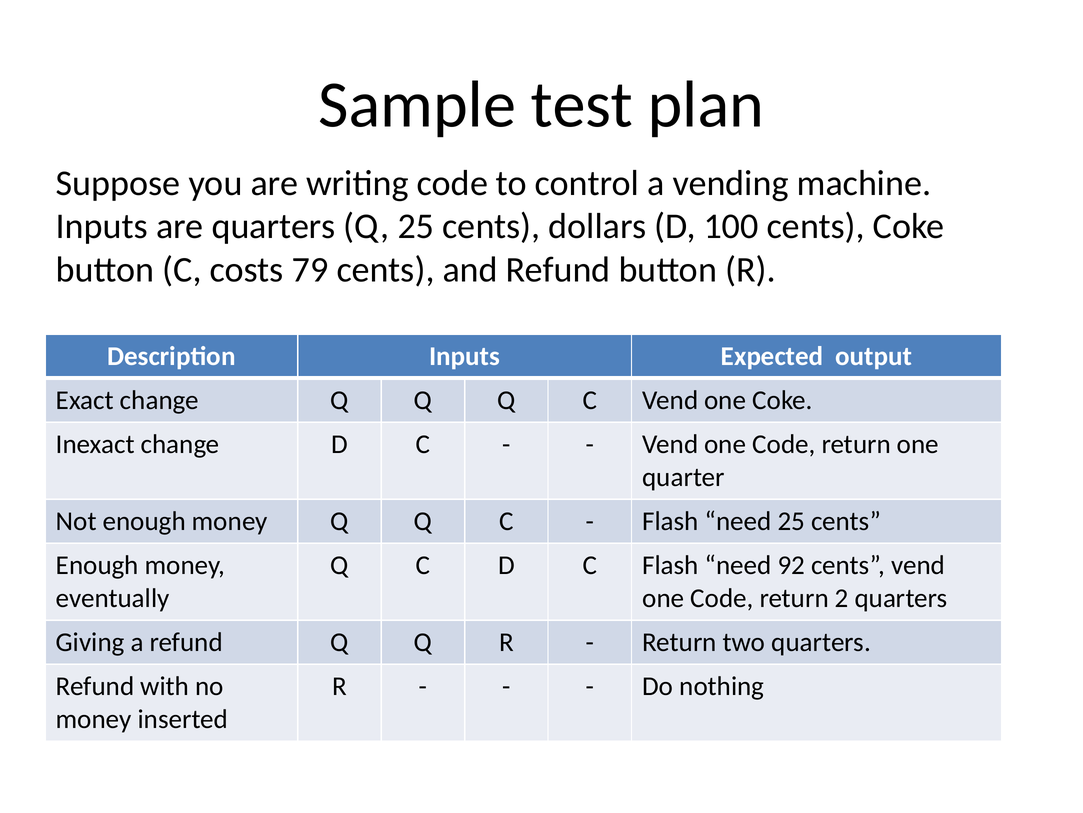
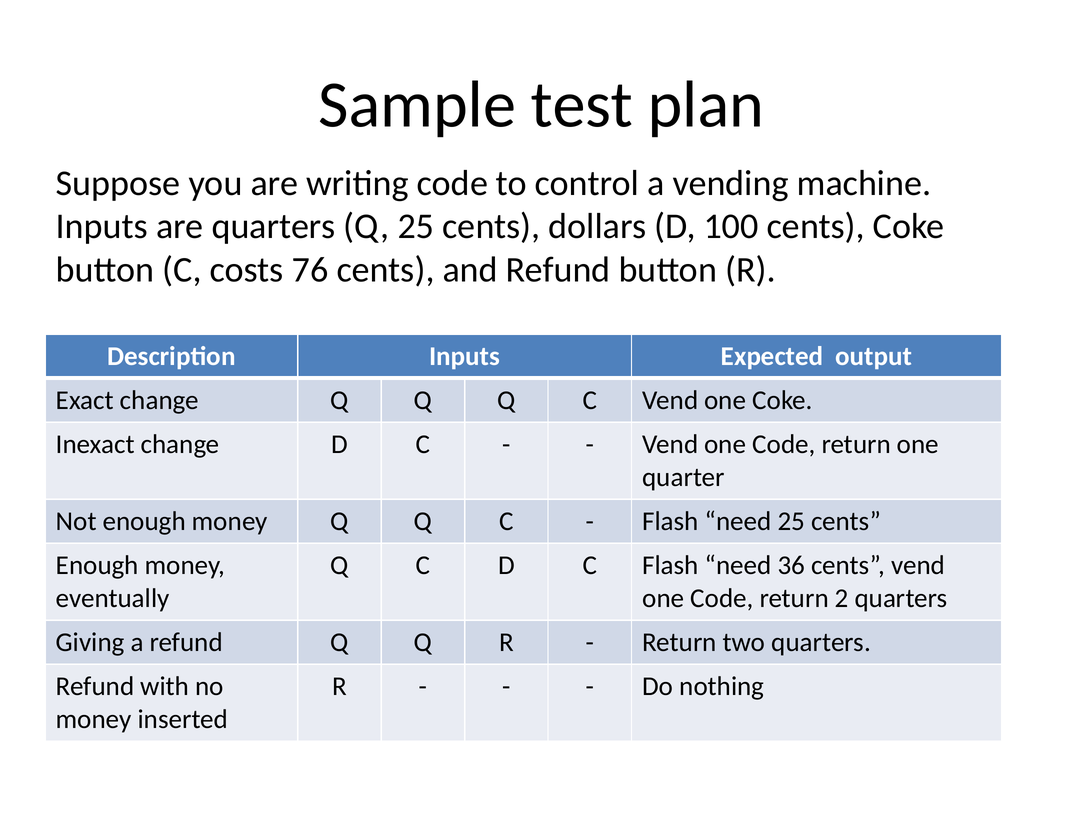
79: 79 -> 76 (310, 270)
92: 92 -> 36 (791, 565)
